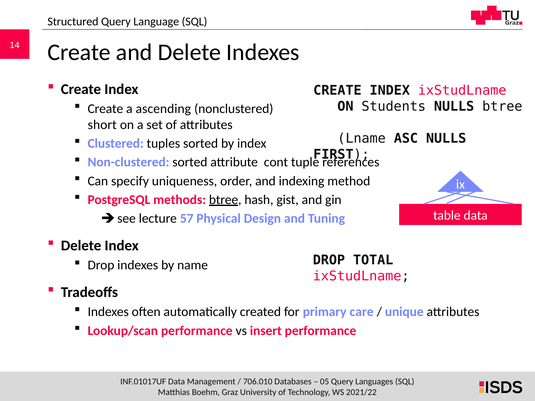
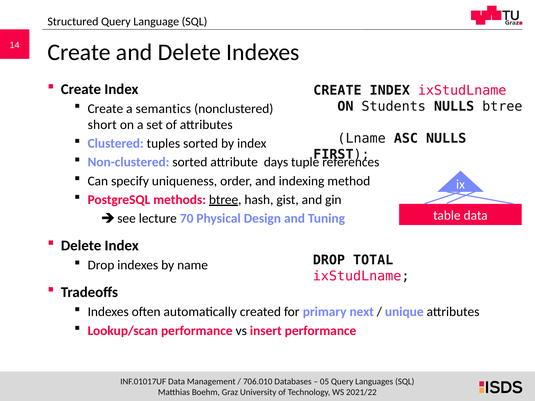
ascending: ascending -> semantics (163, 109)
cont: cont -> days (276, 162)
57: 57 -> 70 (187, 218)
care: care -> next (362, 312)
